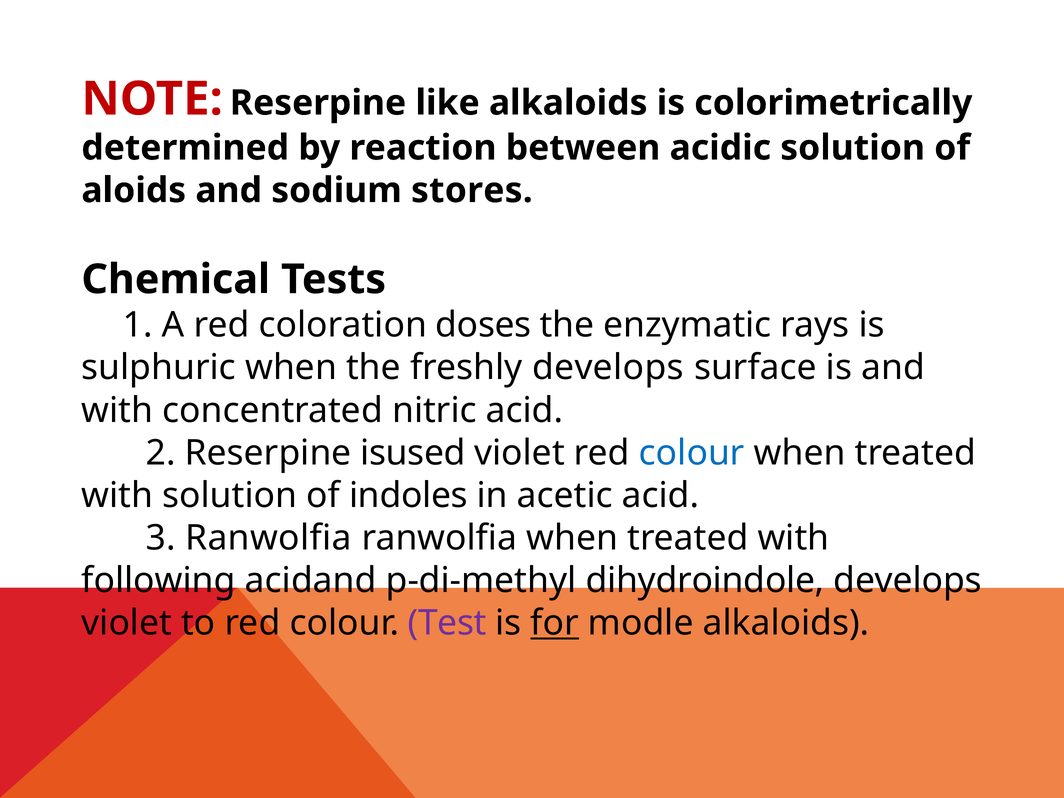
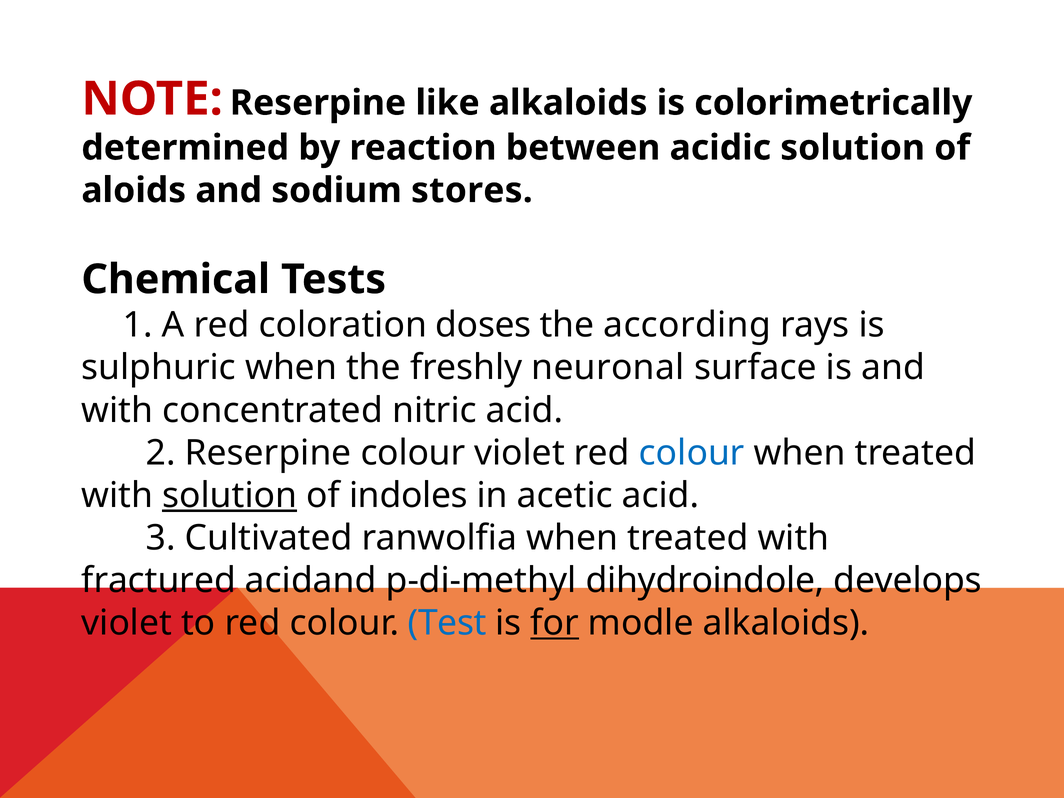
enzymatic: enzymatic -> according (687, 325)
freshly develops: develops -> neuronal (608, 368)
Reserpine isused: isused -> colour (413, 453)
solution underline: none -> present (230, 495)
3 Ranwolfia: Ranwolfia -> Cultivated (269, 538)
following: following -> fractured (159, 581)
Test colour: purple -> blue (447, 623)
